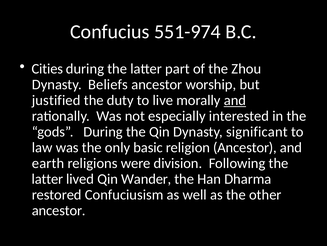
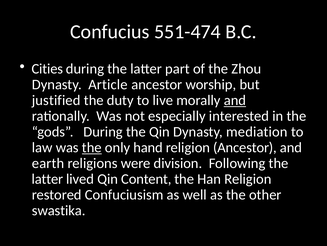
551-974: 551-974 -> 551-474 (187, 32)
Beliefs: Beliefs -> Article (108, 84)
significant: significant -> mediation (257, 131)
the underline: none -> present (92, 147)
basic: basic -> hand (148, 147)
Wander: Wander -> Content (146, 179)
Han Dharma: Dharma -> Religion (248, 179)
ancestor: ancestor -> swastika (59, 210)
